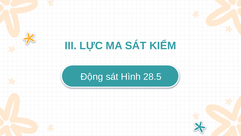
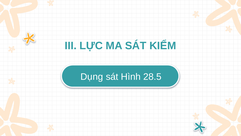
Động: Động -> Dụng (92, 76)
